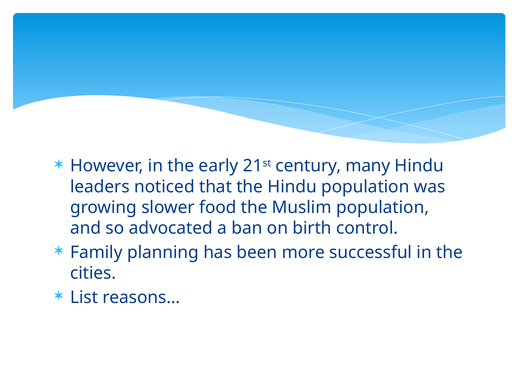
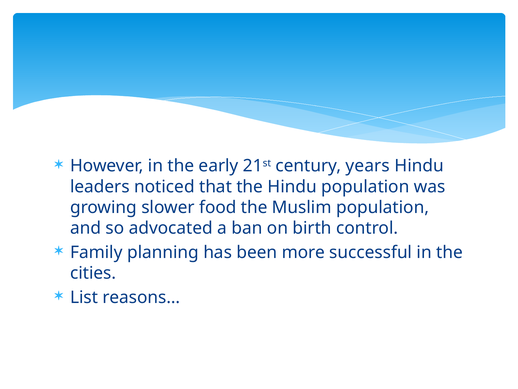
many: many -> years (368, 166)
